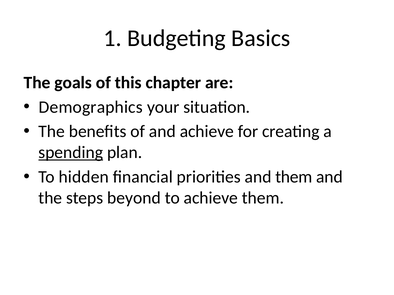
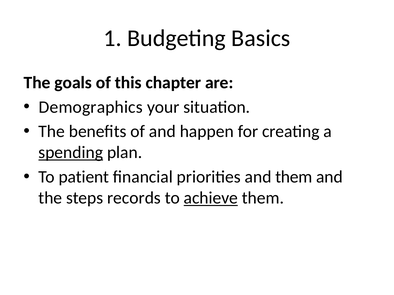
and achieve: achieve -> happen (207, 132)
hidden: hidden -> patient (84, 177)
beyond: beyond -> records (134, 198)
achieve underline: none -> present (211, 198)
